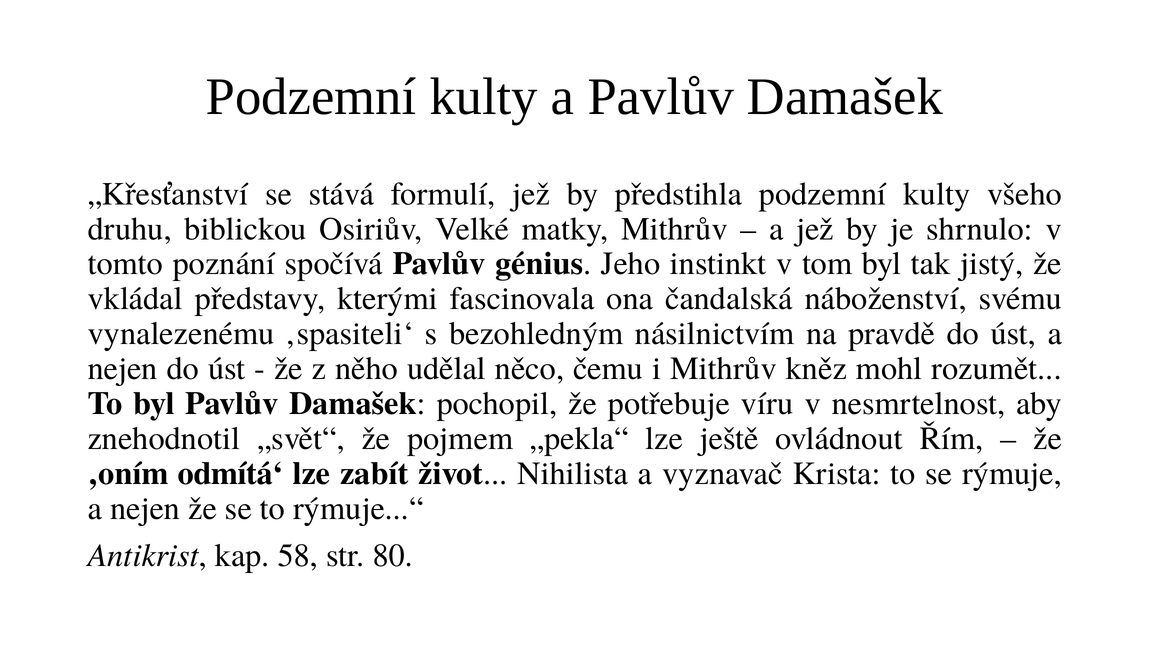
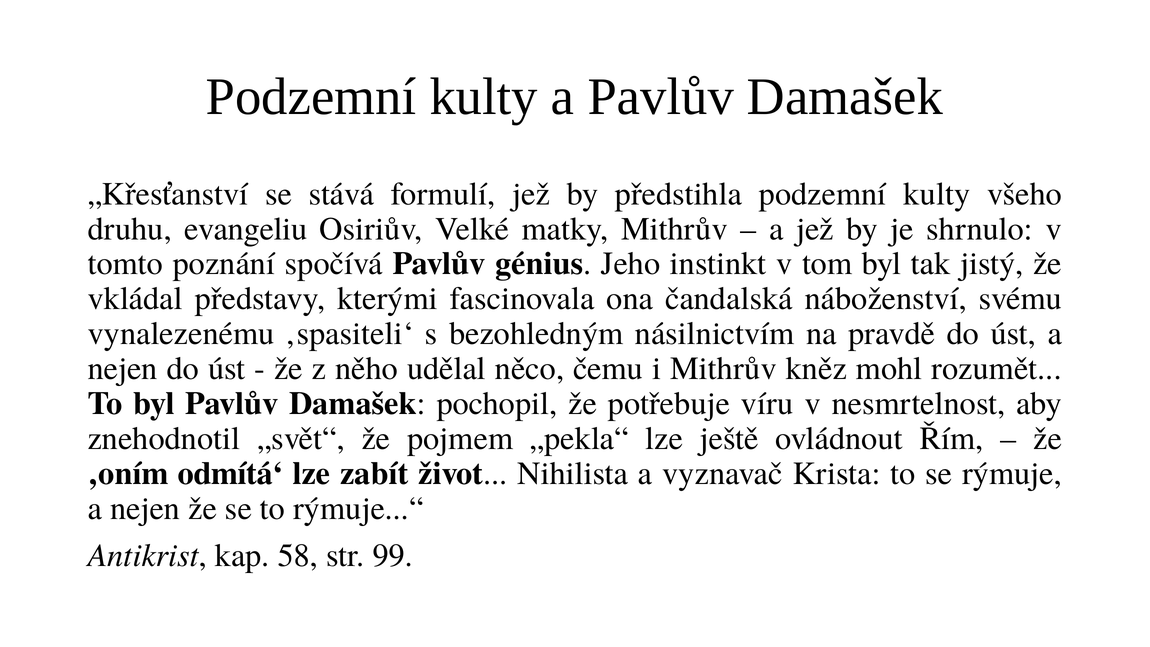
biblickou: biblickou -> evangeliu (246, 229)
80: 80 -> 99 (393, 556)
